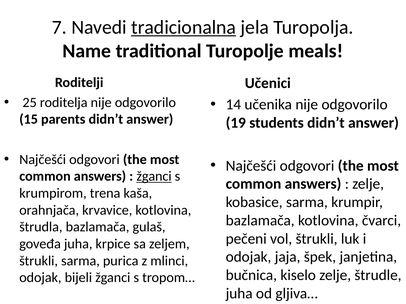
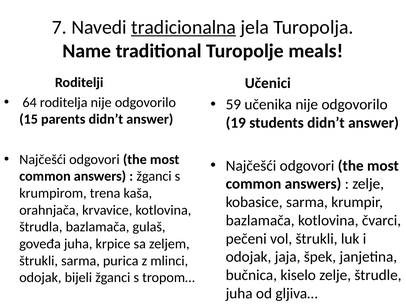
25: 25 -> 64 (30, 103)
14: 14 -> 59 (233, 105)
žganci underline: present -> none (154, 177)
